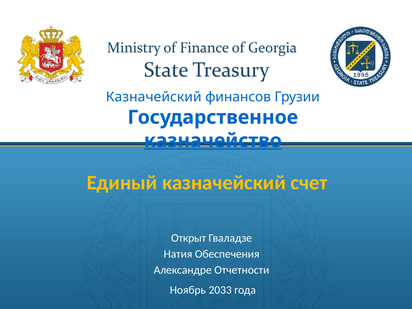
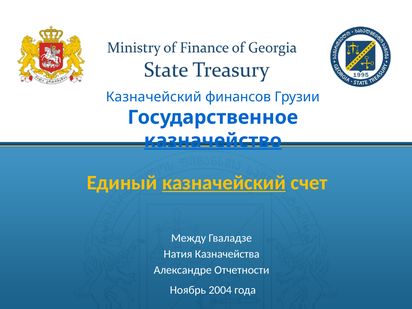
казначейский underline: none -> present (224, 183)
Открыт: Открыт -> Между (189, 238)
Обеспечения: Обеспечения -> Казначейства (227, 254)
2033: 2033 -> 2004 (220, 290)
